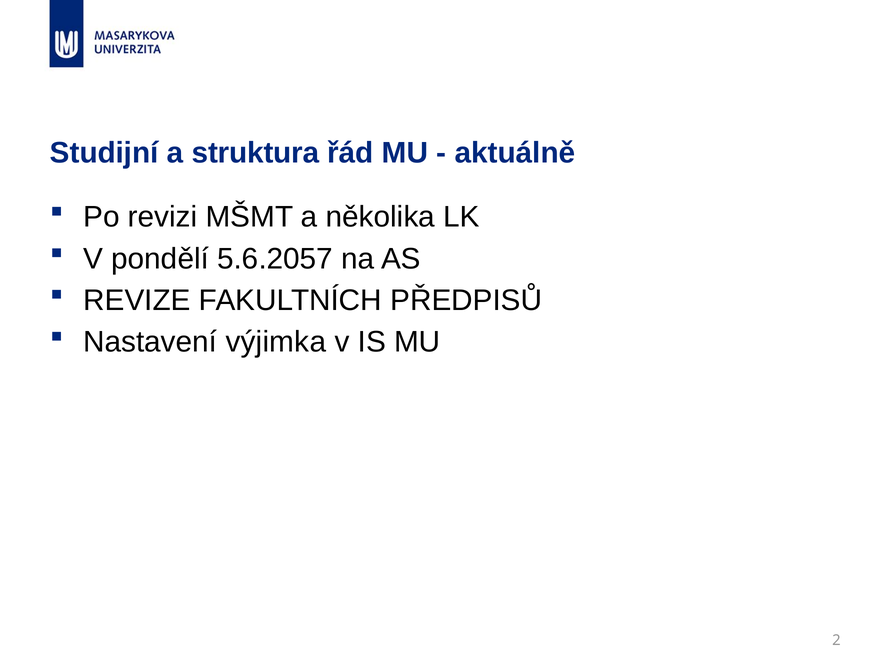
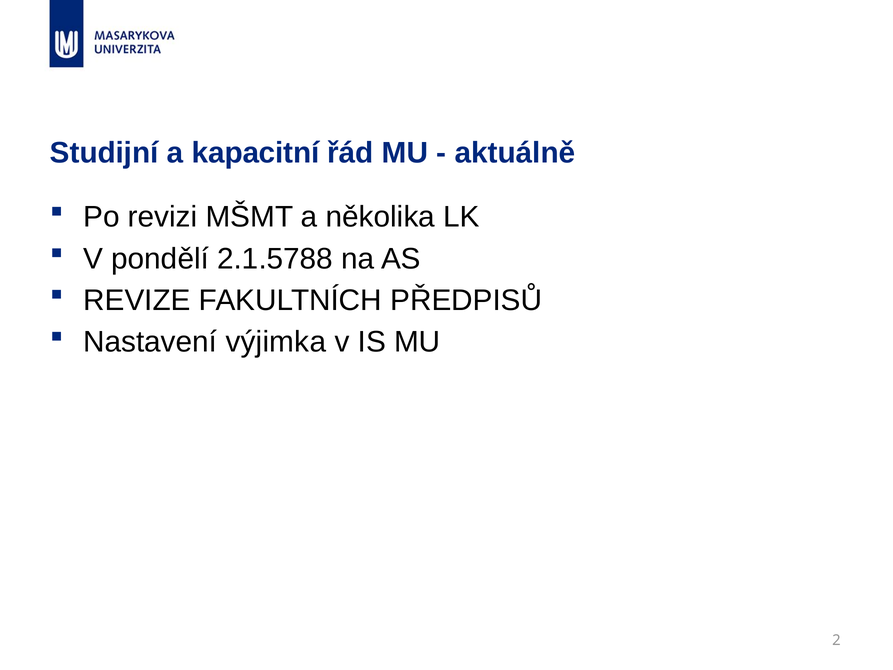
struktura: struktura -> kapacitní (256, 153)
5.6.2057: 5.6.2057 -> 2.1.5788 (275, 259)
